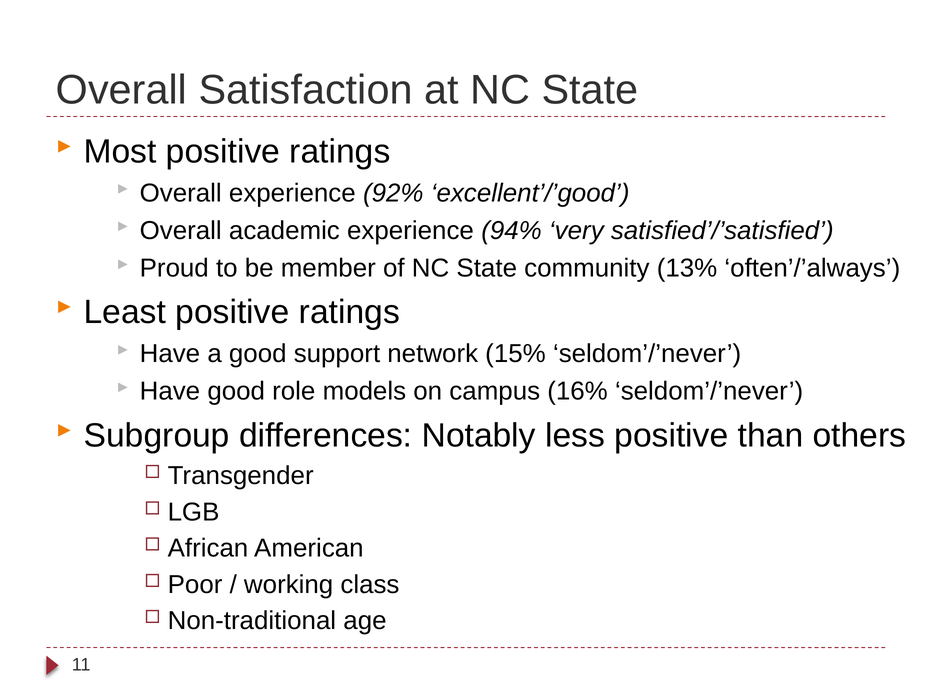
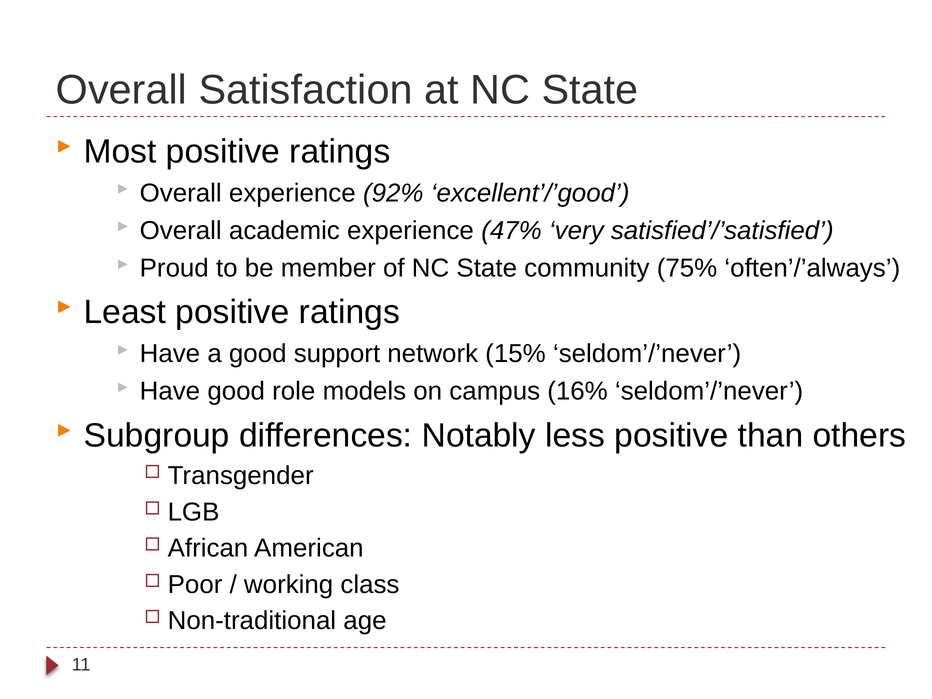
94%: 94% -> 47% (512, 231)
13%: 13% -> 75% (687, 268)
